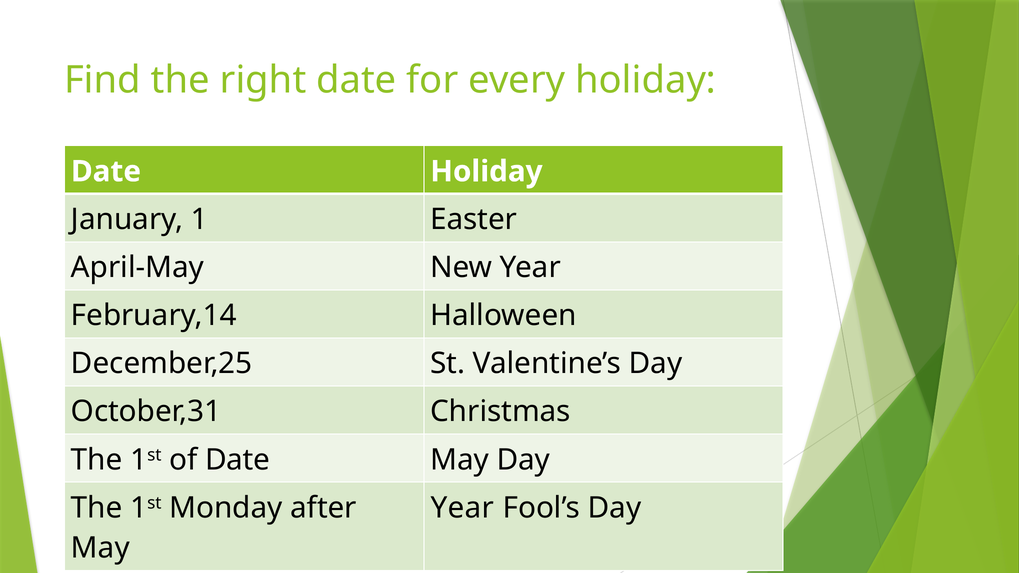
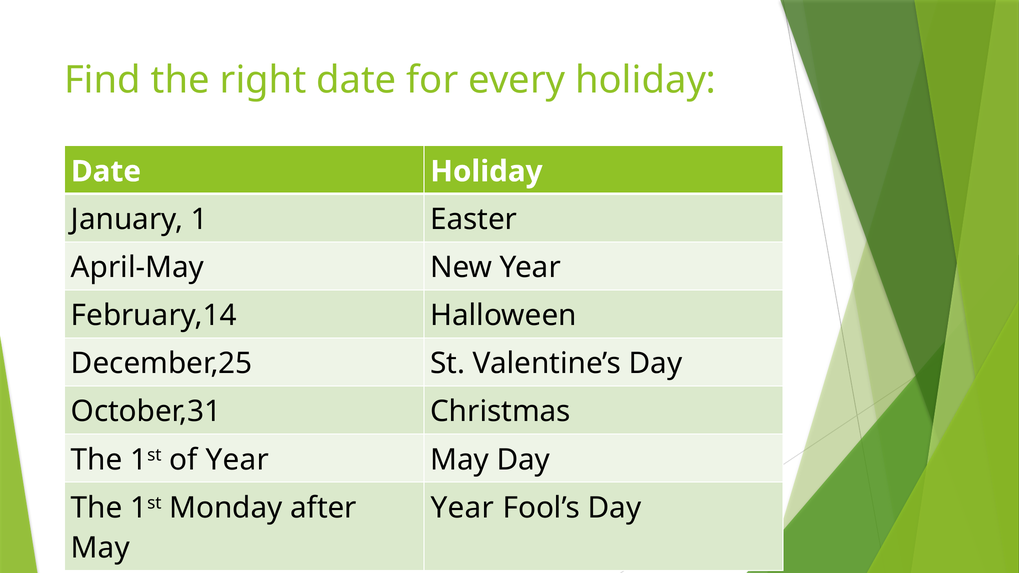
of Date: Date -> Year (237, 460)
